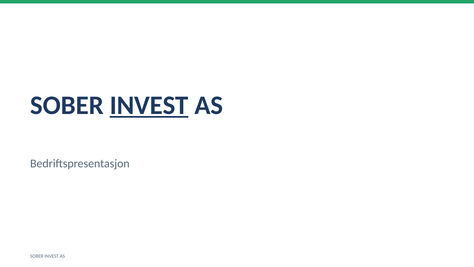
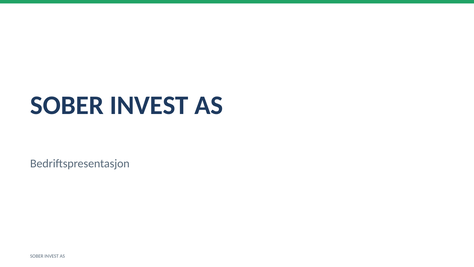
INVEST underline: present -> none (149, 105)
